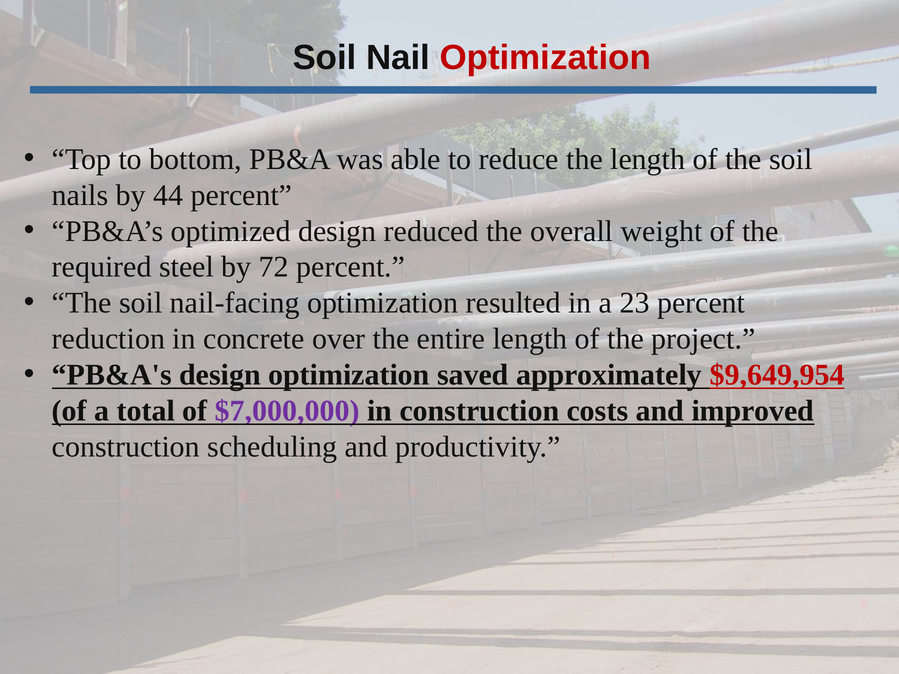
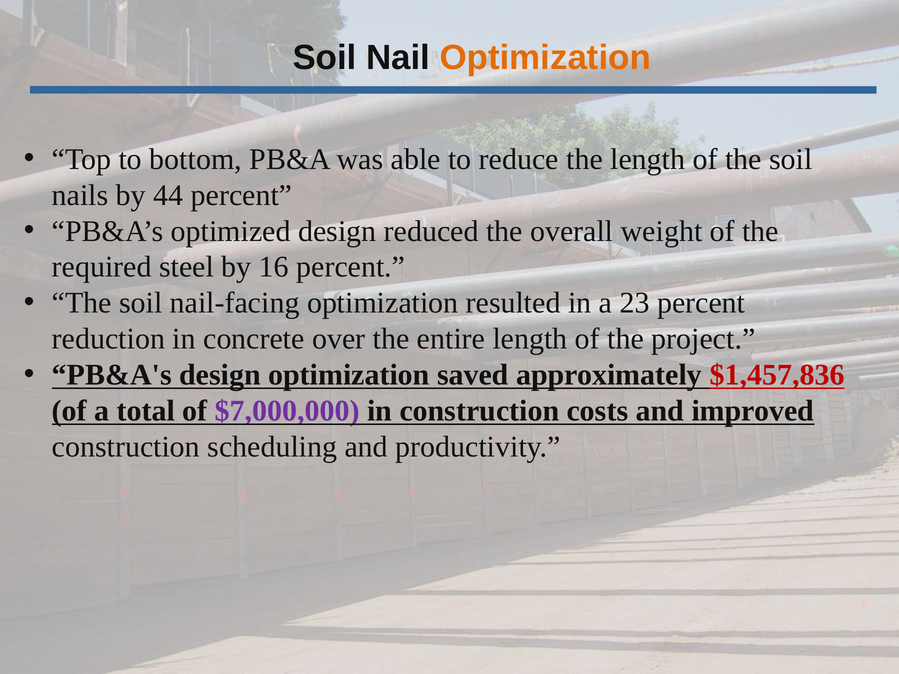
Optimization colour: red -> orange (545, 58)
72: 72 -> 16 (274, 267)
$9,649,954: $9,649,954 -> $1,457,836 (777, 375)
